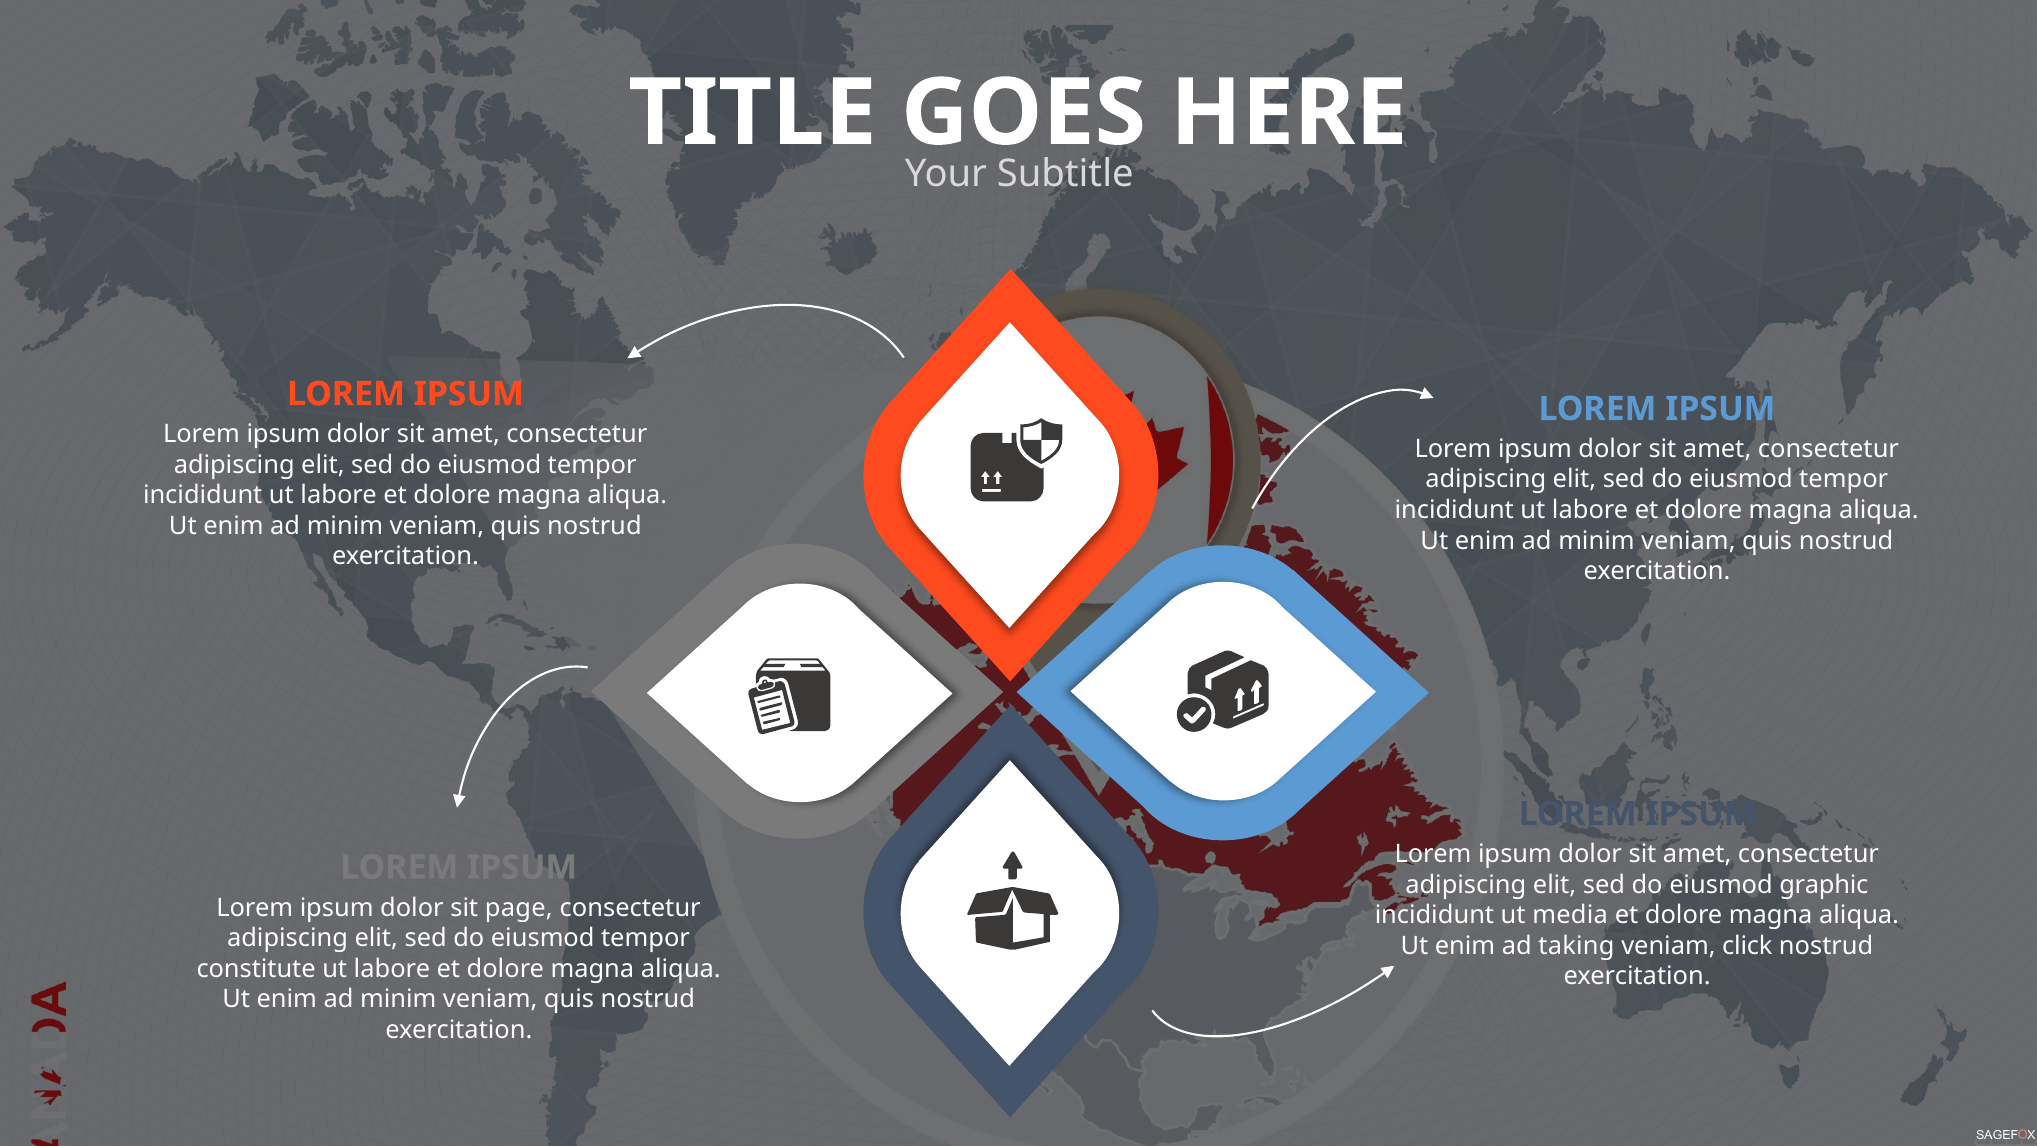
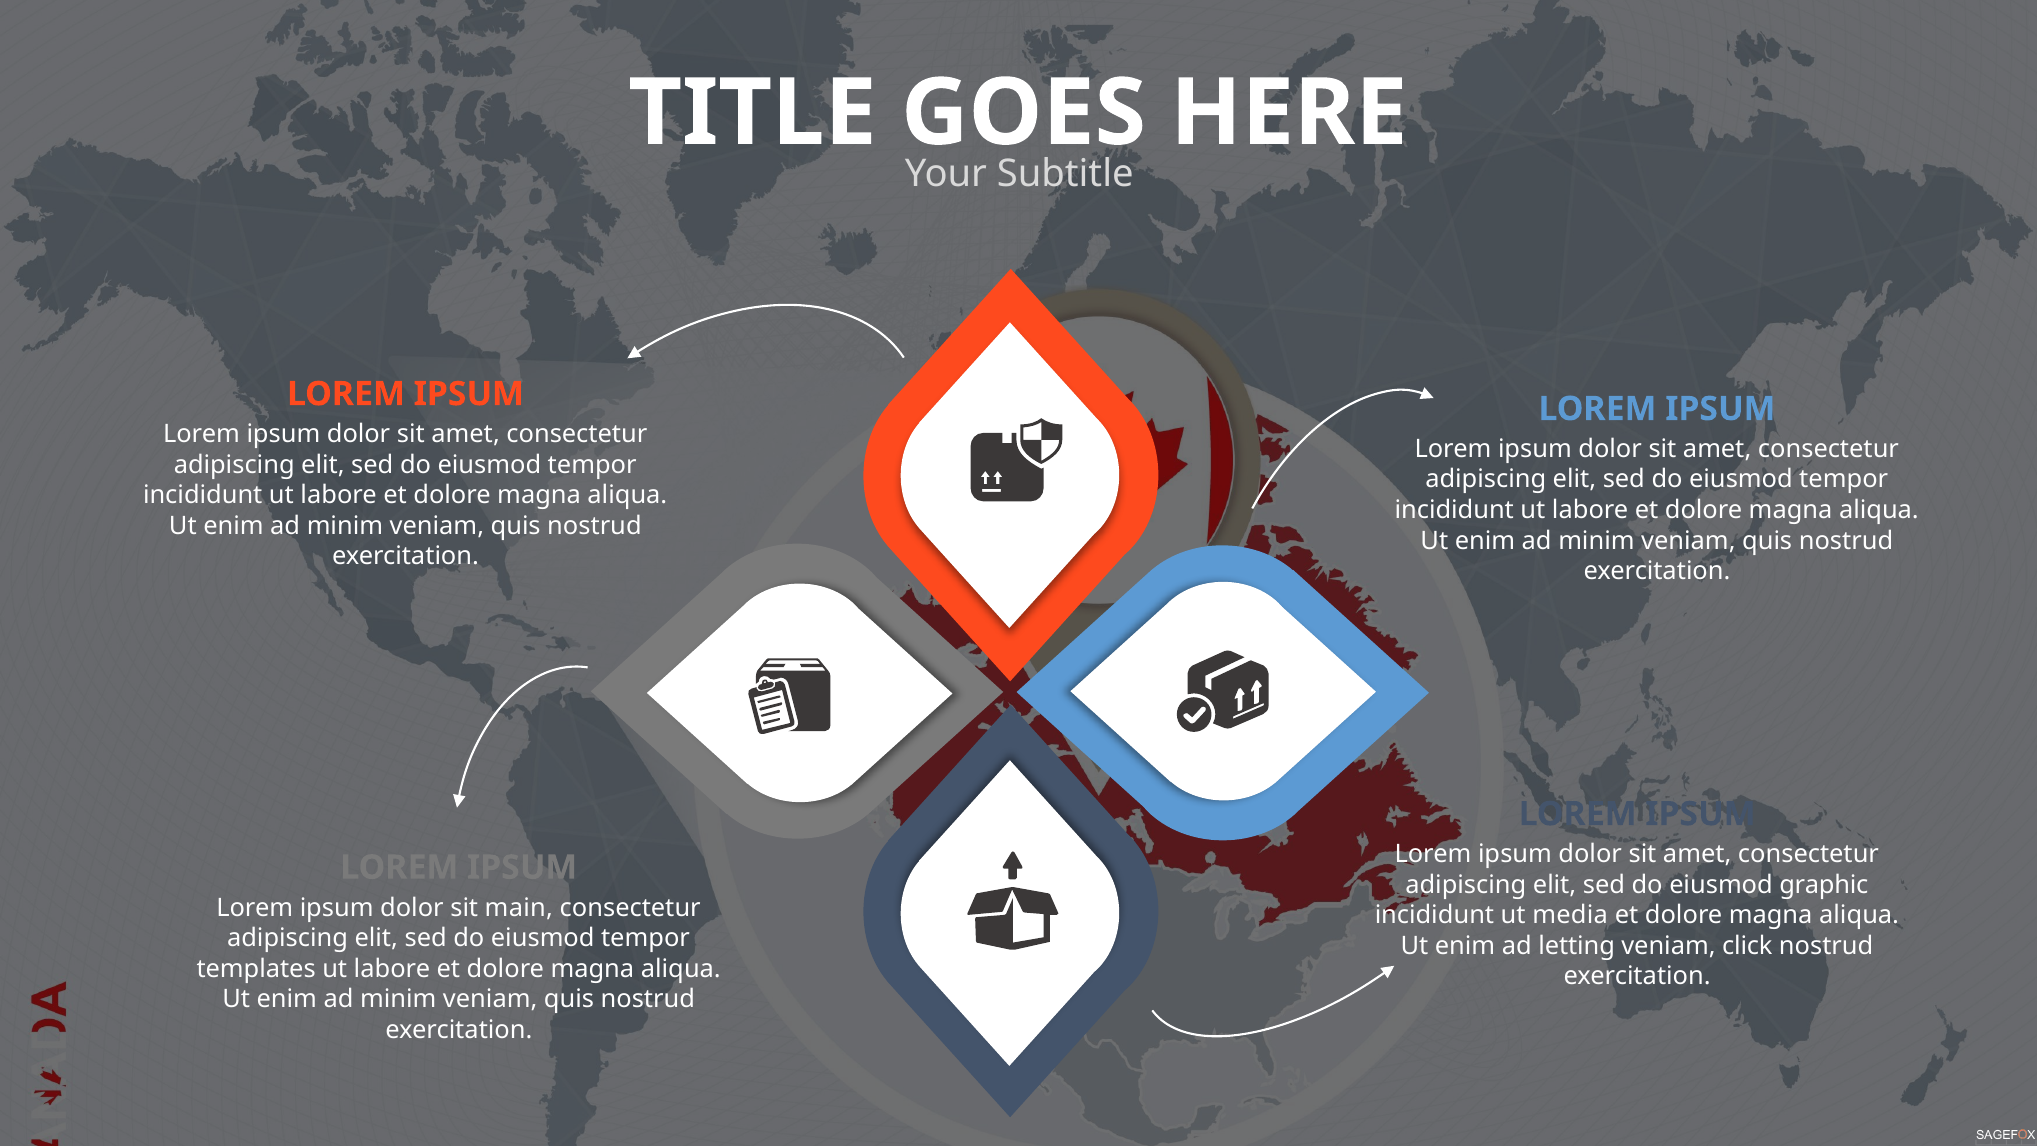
page: page -> main (519, 908)
taking: taking -> letting (1577, 946)
constitute: constitute -> templates (256, 969)
